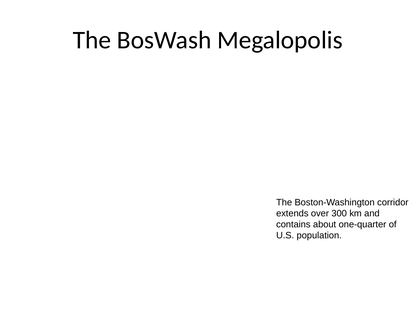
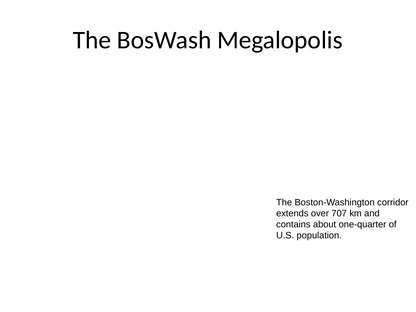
300: 300 -> 707 (339, 213)
